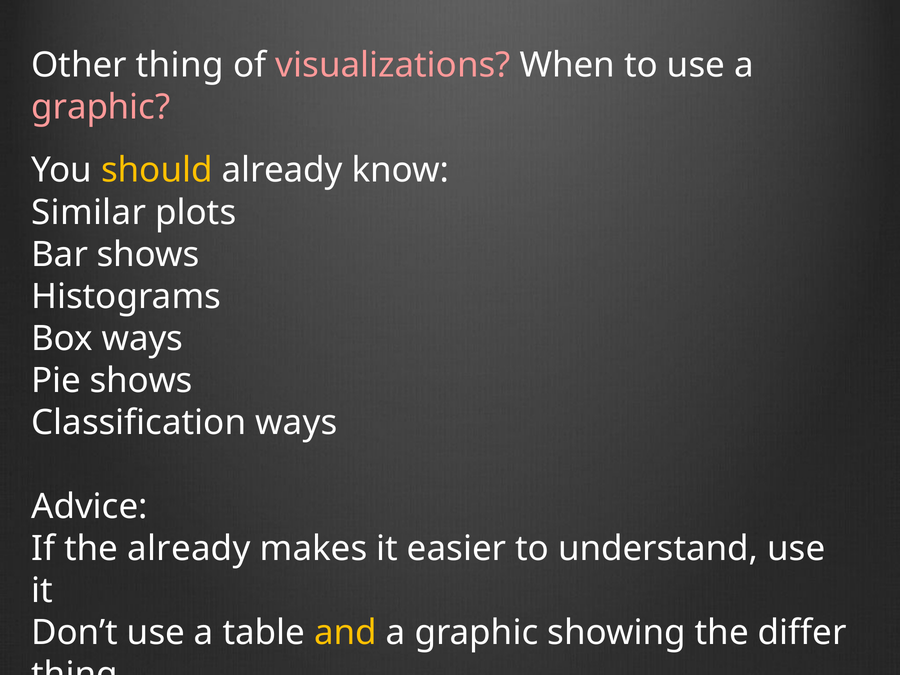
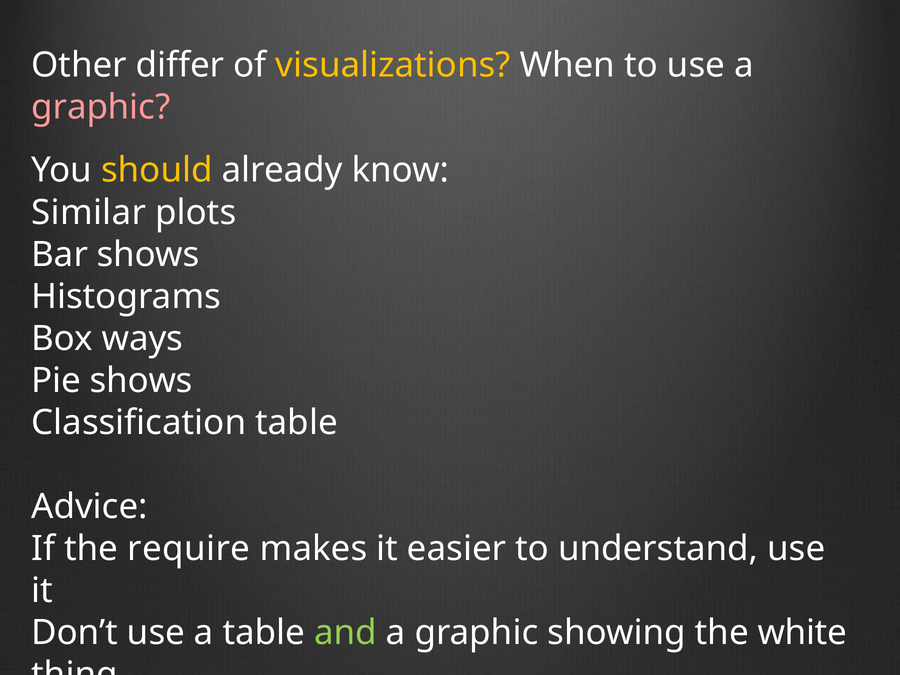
Other thing: thing -> differ (180, 65)
visualizations colour: pink -> yellow (393, 65)
Classification ways: ways -> table (297, 423)
the already: already -> require (189, 549)
and colour: yellow -> light green (346, 633)
differ: differ -> white (802, 633)
